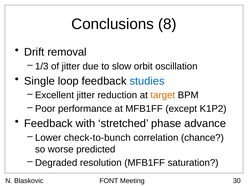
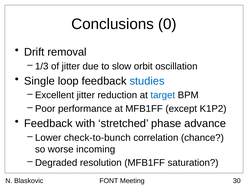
8: 8 -> 0 (167, 24)
target colour: orange -> blue (163, 95)
predicted: predicted -> incoming (96, 149)
